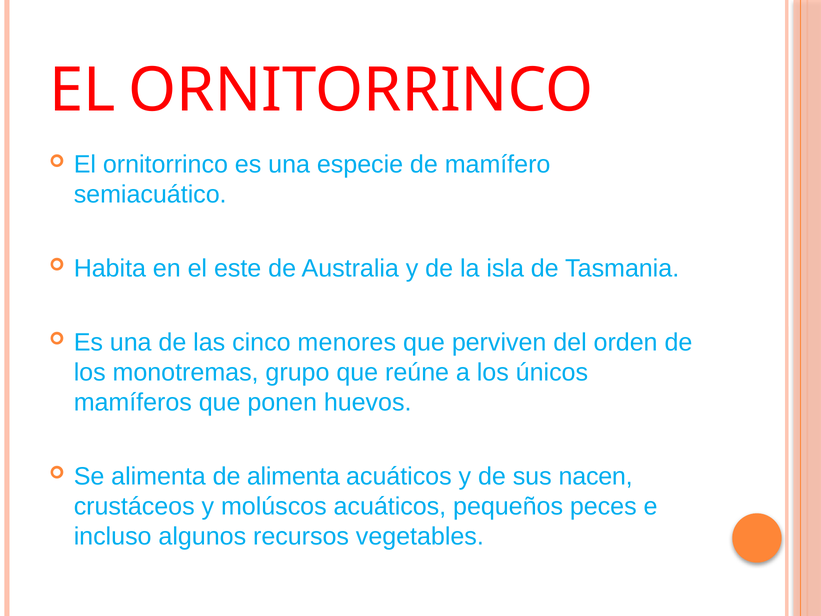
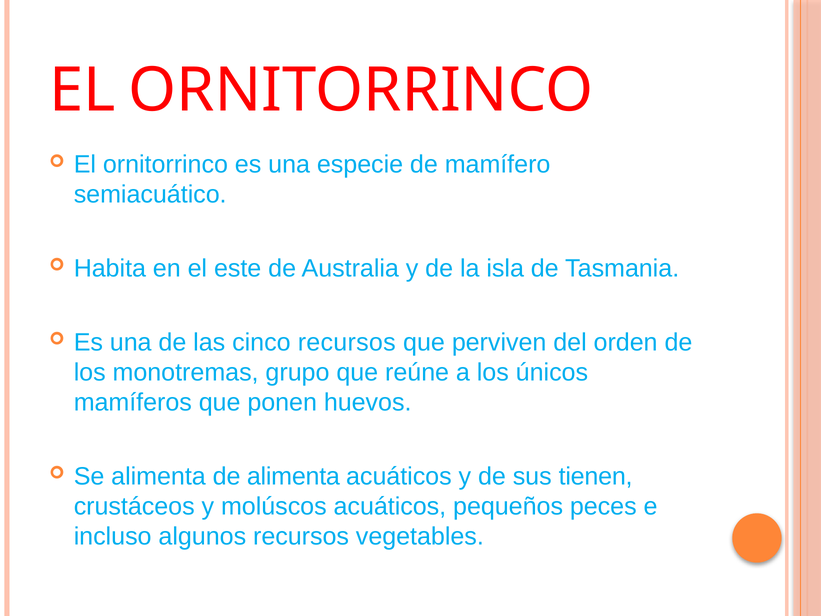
cinco menores: menores -> recursos (347, 342)
nacen: nacen -> tienen (596, 476)
